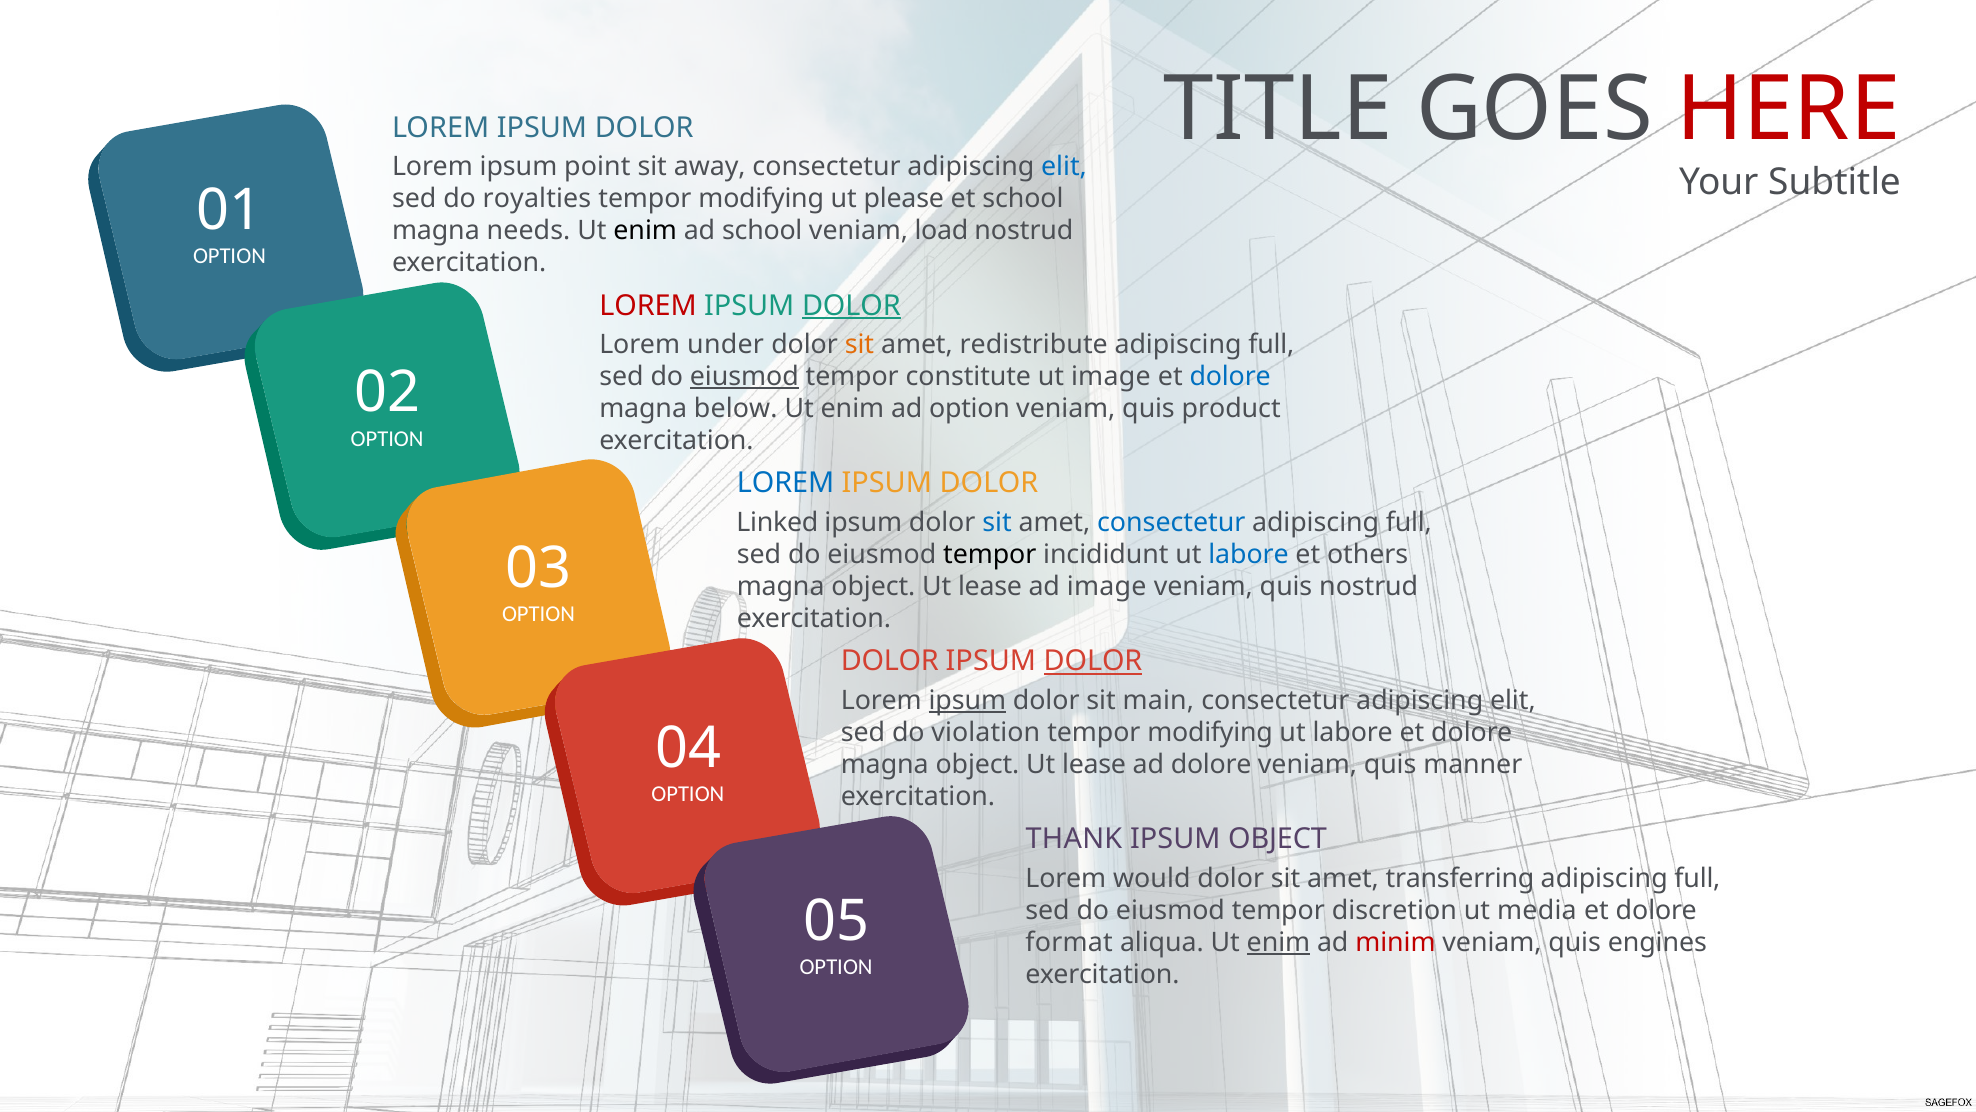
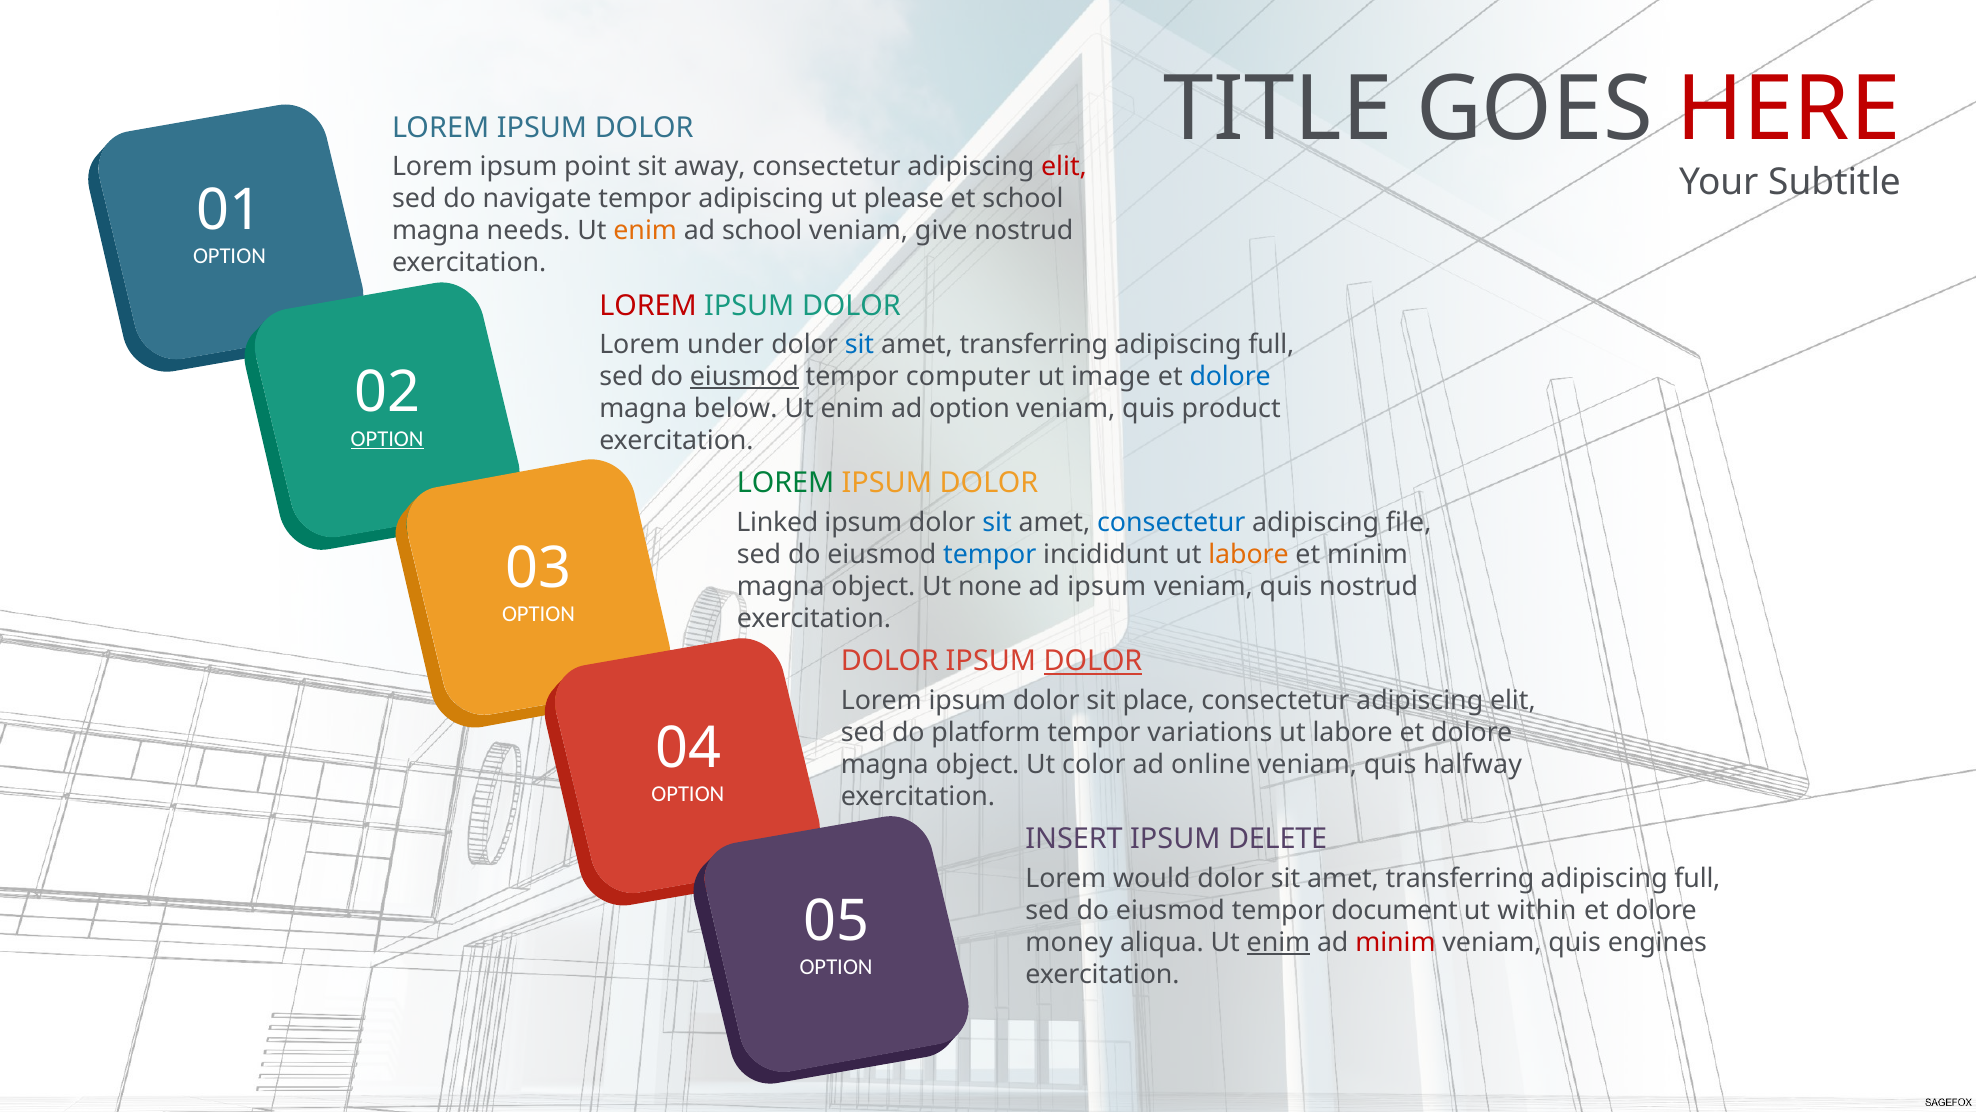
elit colour: blue -> red (1064, 167)
royalties: royalties -> navigate (537, 199)
modifying: modifying -> adipiscing (761, 199)
enim colour: black -> orange (645, 231)
load: load -> give (941, 231)
DOLOR underline: present -> none (851, 305)
sit colour: orange -> blue (859, 344)
redistribute: redistribute -> transferring (1034, 344)
constitute: constitute -> computer (968, 377)
OPTION underline: none -> present (387, 438)
LOREM colour: blue -> green (786, 483)
full: full -> file (1409, 522)
tempor colour: black -> blue (990, 554)
labore colour: blue -> orange (1249, 554)
et others: others -> minim (1368, 554)
lease: lease -> none (990, 587)
ad image: image -> ipsum (1107, 587)
ipsum underline: present -> none (967, 700)
main: main -> place (1159, 700)
violation: violation -> platform (986, 732)
modifying: modifying -> variations (1210, 732)
lease: lease -> color (1094, 764)
ad dolore: dolore -> online (1211, 764)
manner: manner -> halfway (1473, 764)
THANK: THANK -> INSERT (1074, 839)
IPSUM OBJECT: OBJECT -> DELETE (1278, 839)
discretion: discretion -> document (1395, 910)
media: media -> within (1537, 910)
format: format -> money (1069, 942)
